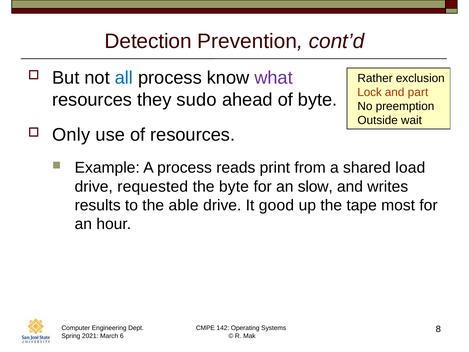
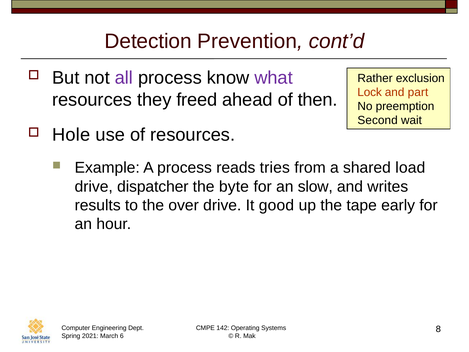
all colour: blue -> purple (124, 78)
sudo: sudo -> freed (197, 100)
of byte: byte -> then (318, 100)
Outside: Outside -> Second (378, 120)
Only: Only -> Hole (71, 135)
print: print -> tries (275, 168)
requested: requested -> dispatcher (153, 186)
able: able -> over (184, 205)
most: most -> early (398, 205)
